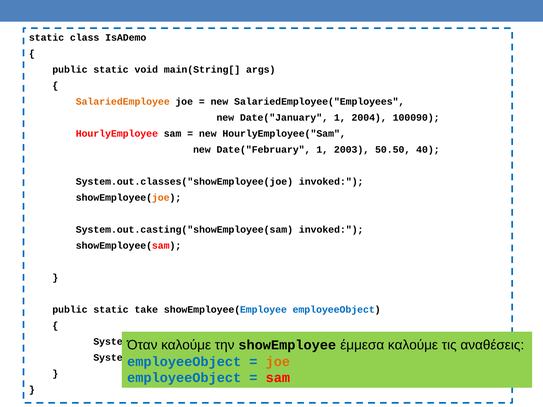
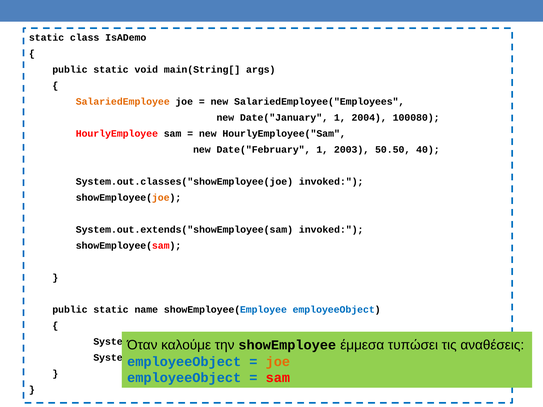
100090: 100090 -> 100080 (416, 118)
System.out.casting("showEmployee(sam: System.out.casting("showEmployee(sam -> System.out.extends("showEmployee(sam (184, 230)
take: take -> name (146, 310)
καλούμε: καλούμε -> τυπώσει (413, 345)
